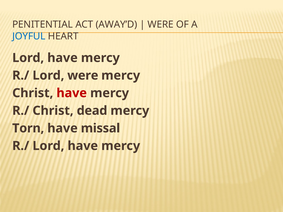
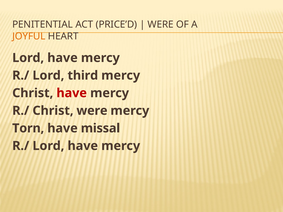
AWAY’D: AWAY’D -> PRICE’D (116, 24)
JOYFUL colour: blue -> orange (29, 36)
Lord were: were -> third (83, 76)
Christ dead: dead -> were (92, 111)
